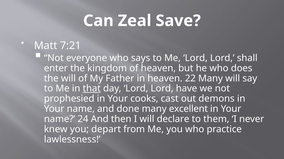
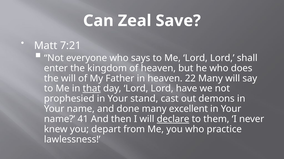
cooks: cooks -> stand (144, 99)
24: 24 -> 41 (83, 120)
declare underline: none -> present (173, 120)
